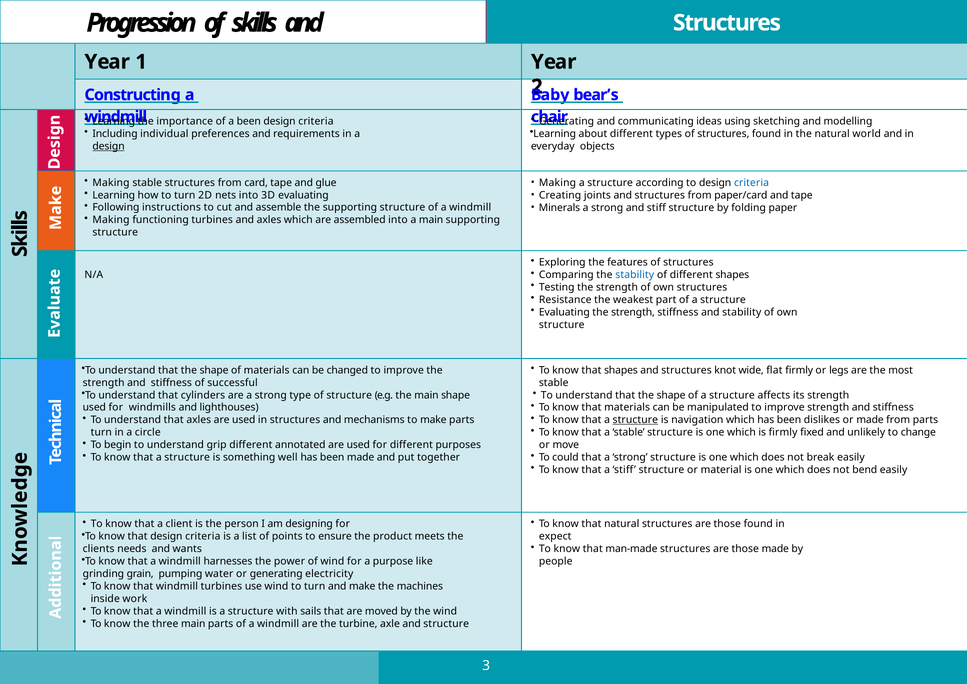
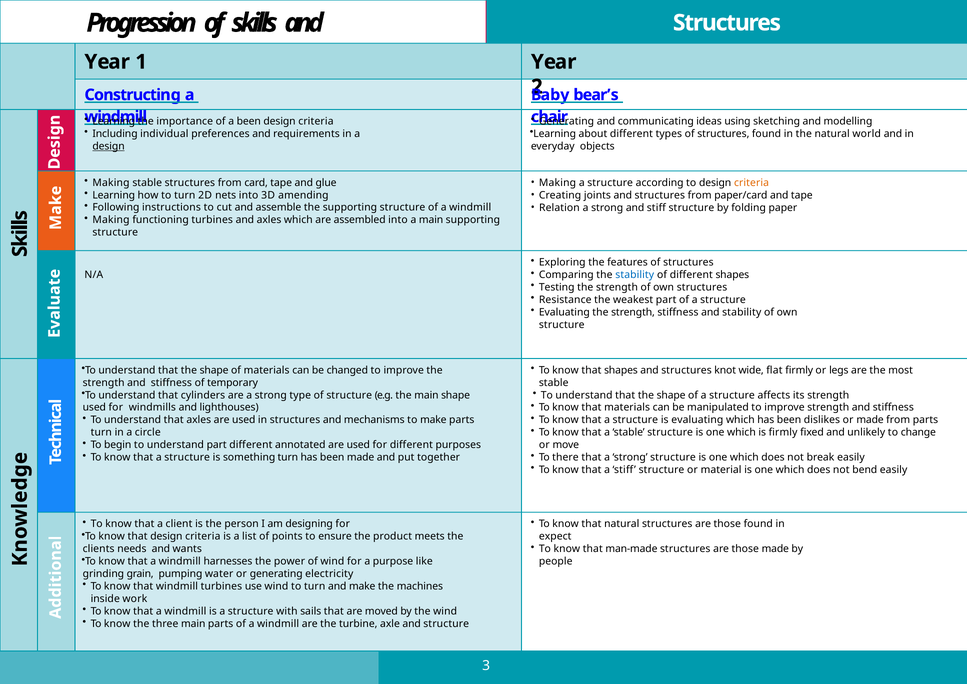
criteria colour: blue -> orange (752, 183)
3D evaluating: evaluating -> amending (303, 195)
Minerals: Minerals -> Relation (559, 208)
successful: successful -> temporary (233, 383)
structure underline: present -> none (635, 420)
is navigation: navigation -> evaluating (697, 420)
understand grip: grip -> part (217, 445)
something well: well -> turn (288, 457)
could: could -> there (565, 457)
